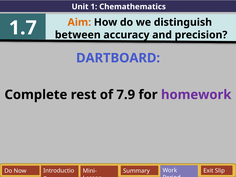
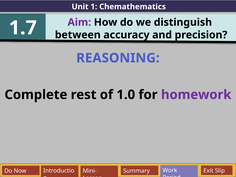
Aim colour: orange -> purple (79, 22)
DARTBOARD: DARTBOARD -> REASONING (118, 58)
7.9: 7.9 -> 1.0 (126, 95)
